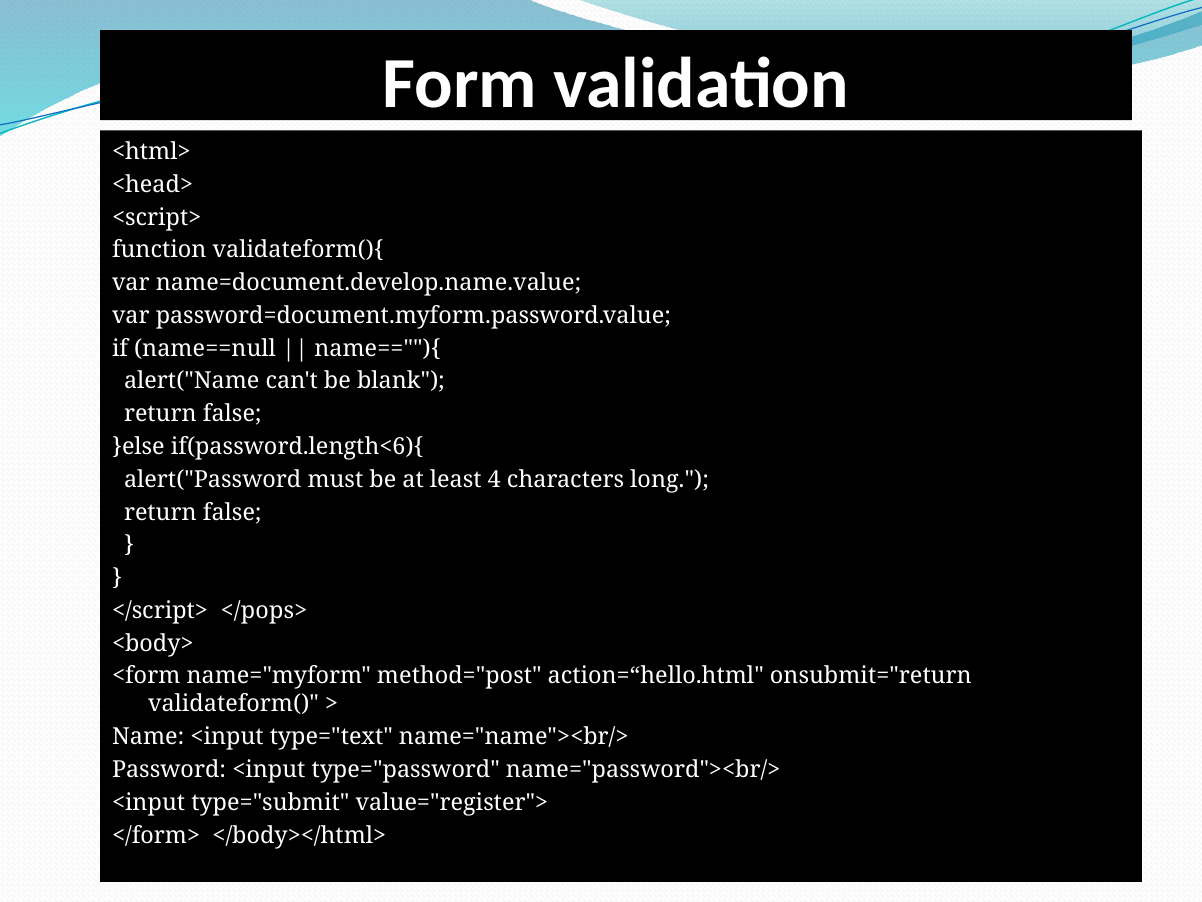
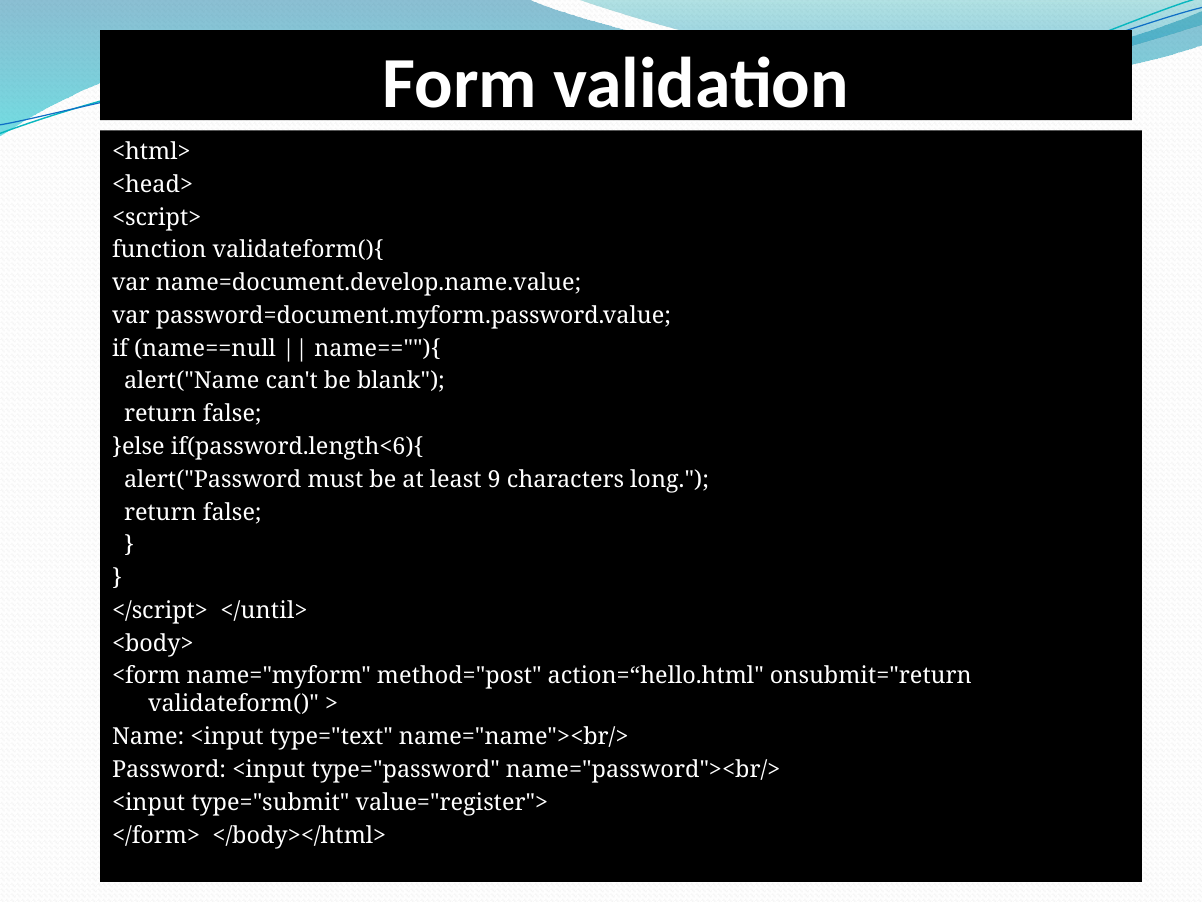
4: 4 -> 9 (494, 479)
</pops>: </pops> -> </until> (264, 610)
